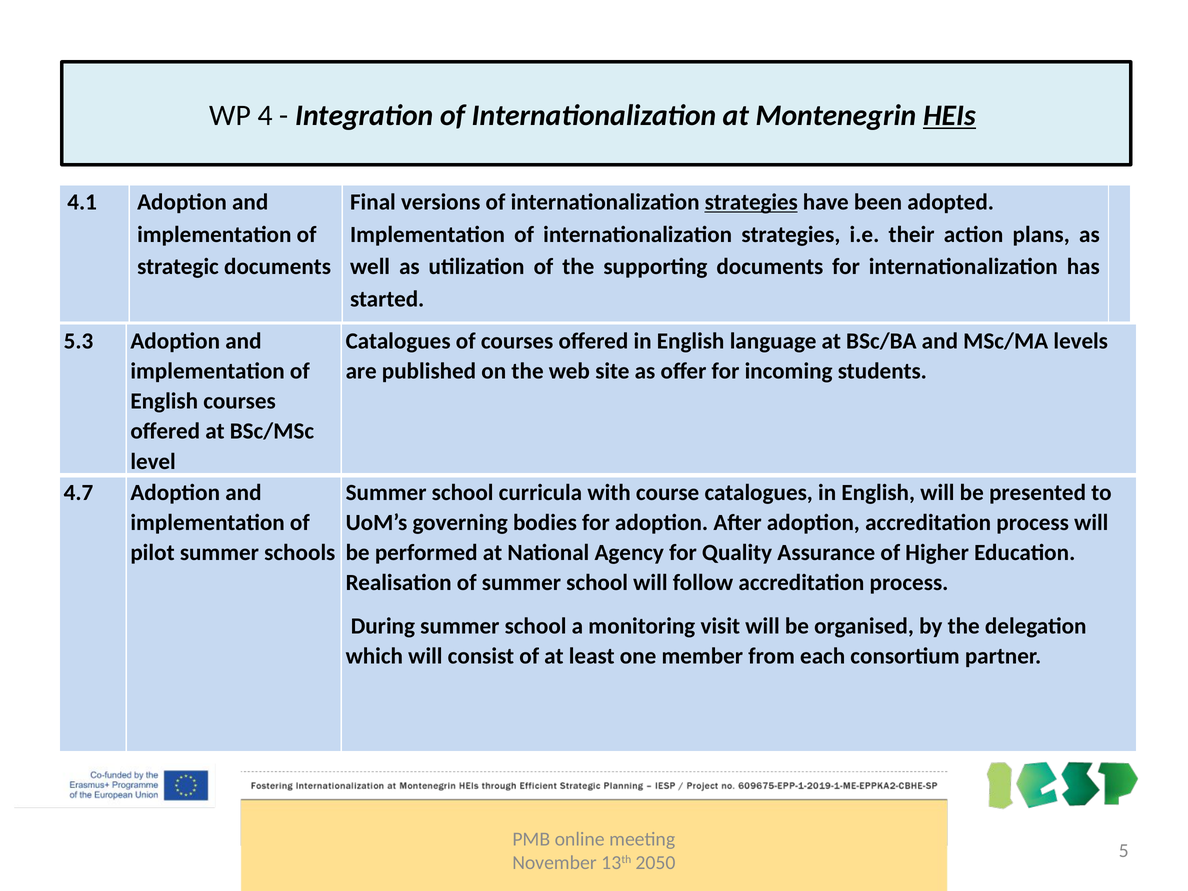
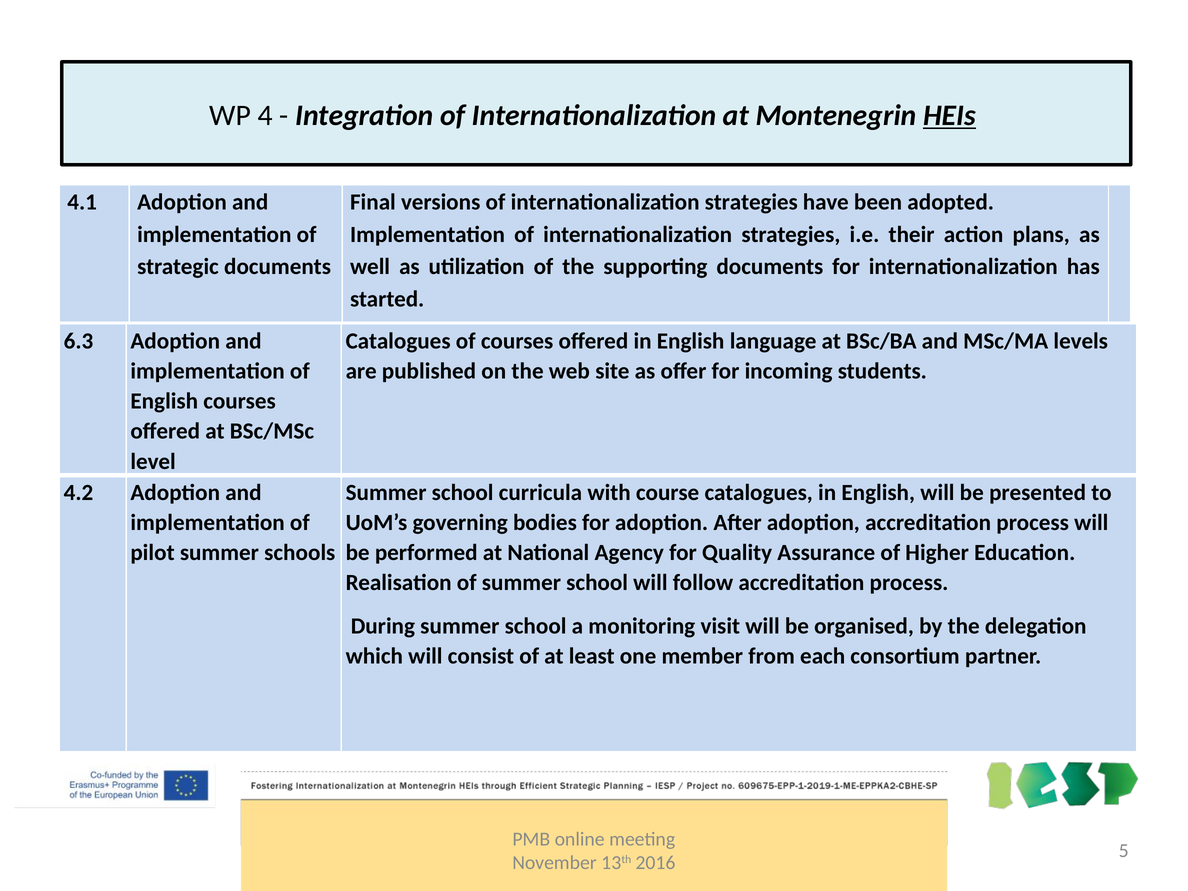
strategies underline: present -> none (751, 202)
5.3: 5.3 -> 6.3 (78, 341)
4.7: 4.7 -> 4.2 (78, 493)
2050: 2050 -> 2016 (655, 863)
